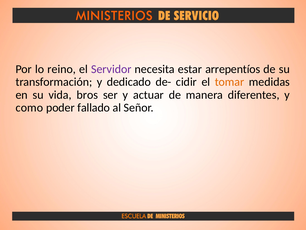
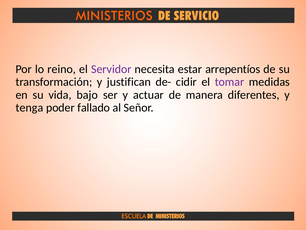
dedicado: dedicado -> justifican (129, 82)
tomar colour: orange -> purple (230, 82)
bros: bros -> bajo (87, 95)
como: como -> tenga (29, 108)
